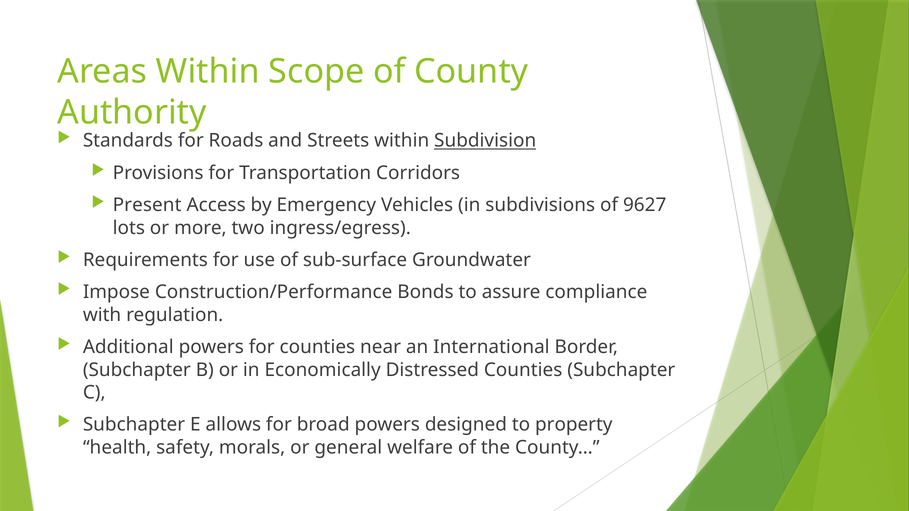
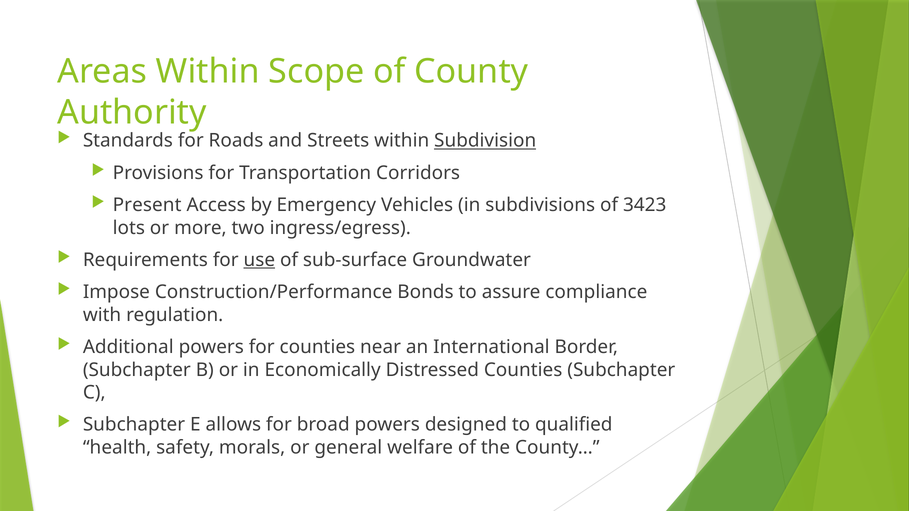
9627: 9627 -> 3423 (645, 205)
use underline: none -> present (259, 260)
property: property -> qualified (574, 425)
